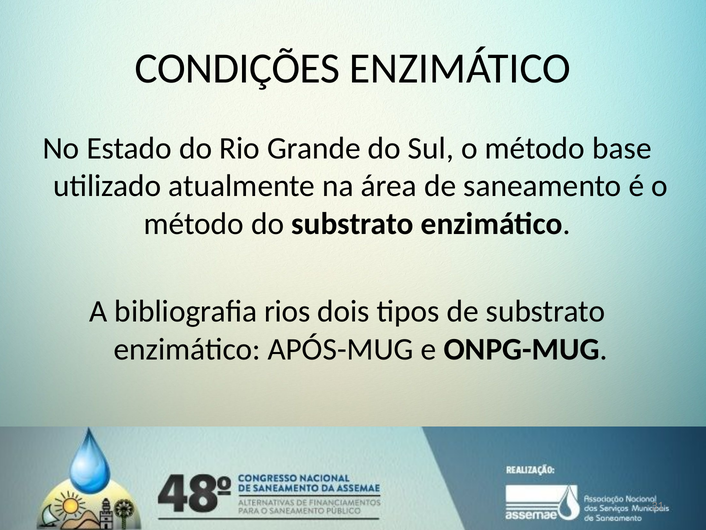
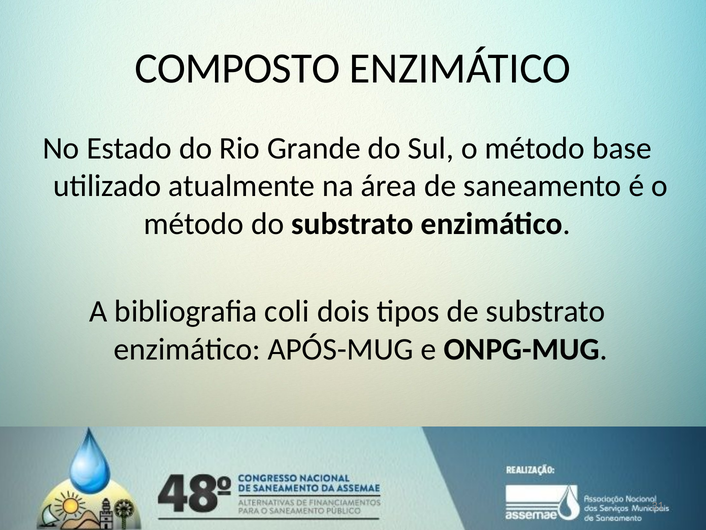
CONDIÇÕES: CONDIÇÕES -> COMPOSTO (237, 68)
rios: rios -> coli (287, 311)
